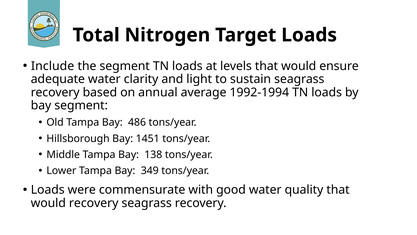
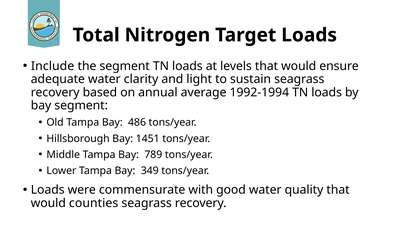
138: 138 -> 789 (153, 154)
would recovery: recovery -> counties (94, 203)
